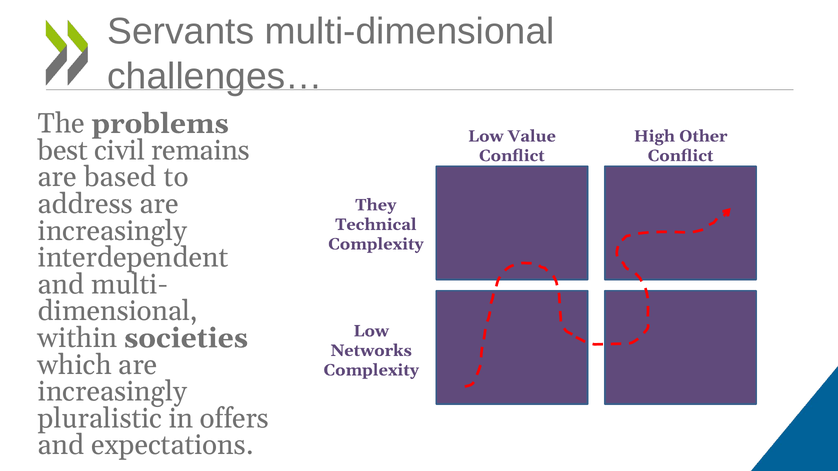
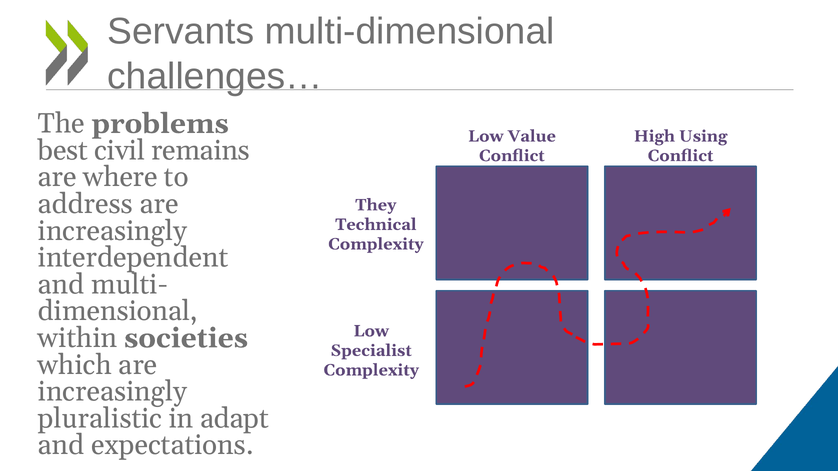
Other: Other -> Using (703, 136)
based: based -> where (121, 177)
Networks: Networks -> Specialist (371, 351)
offers: offers -> adapt (234, 419)
